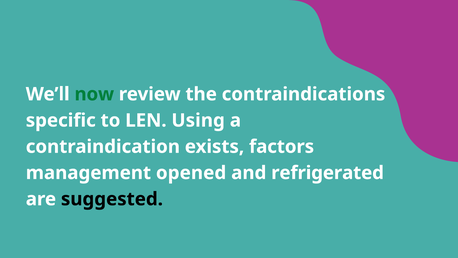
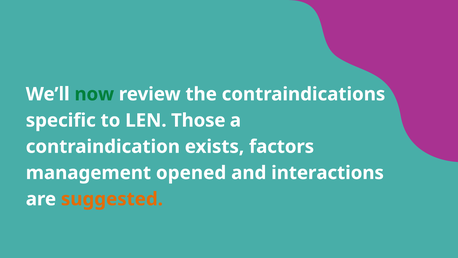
Using: Using -> Those (198, 120)
refrigerated: refrigerated -> interactions (328, 173)
suggested colour: black -> orange (112, 199)
